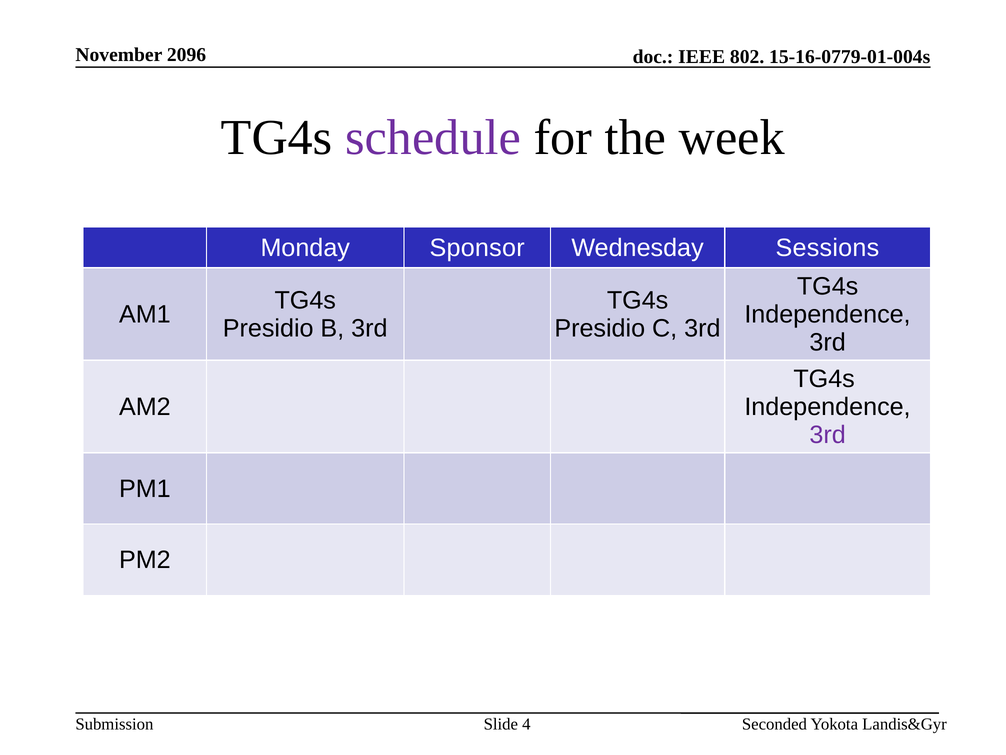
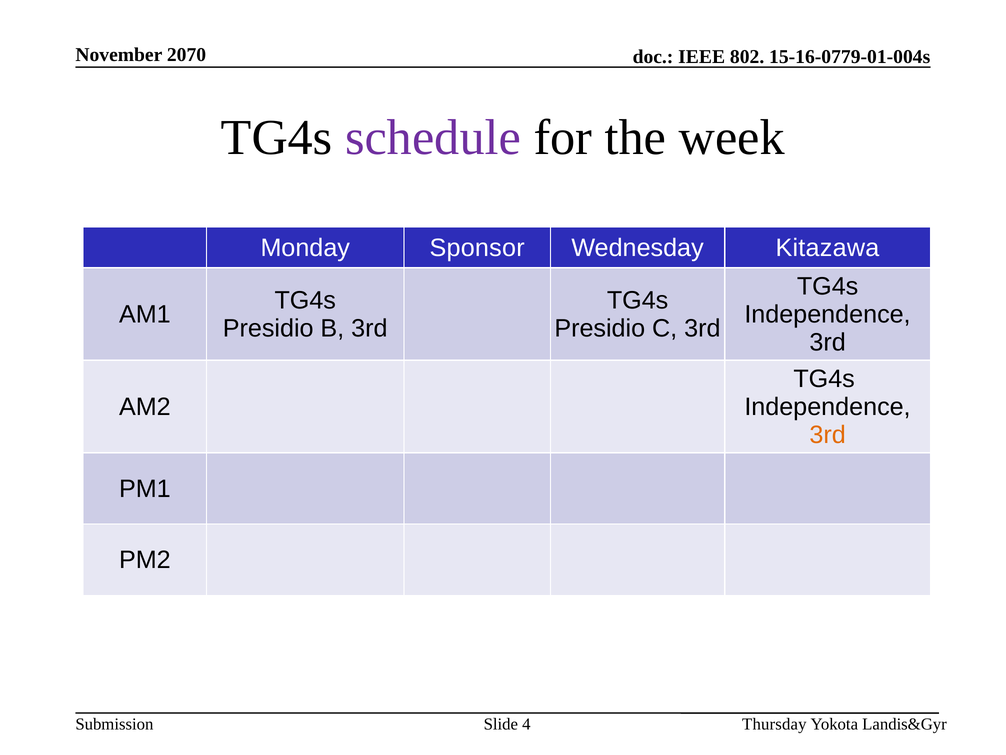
2096: 2096 -> 2070 (187, 55)
Sessions: Sessions -> Kitazawa (827, 248)
3rd colour: purple -> orange (828, 435)
Seconded: Seconded -> Thursday (774, 724)
